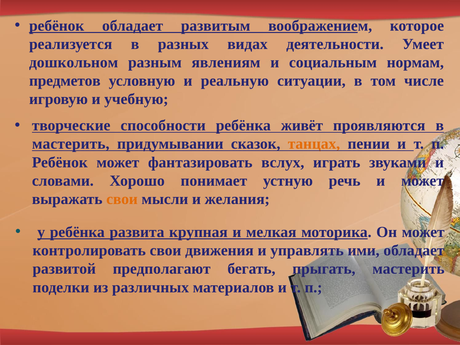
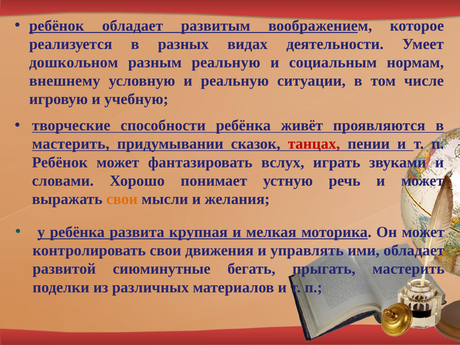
разным явлениям: явлениям -> реальную (226, 62)
предметов: предметов -> внешнему (65, 81)
танцах colour: orange -> red (314, 144)
предполагают: предполагают -> сиюминутные (162, 269)
